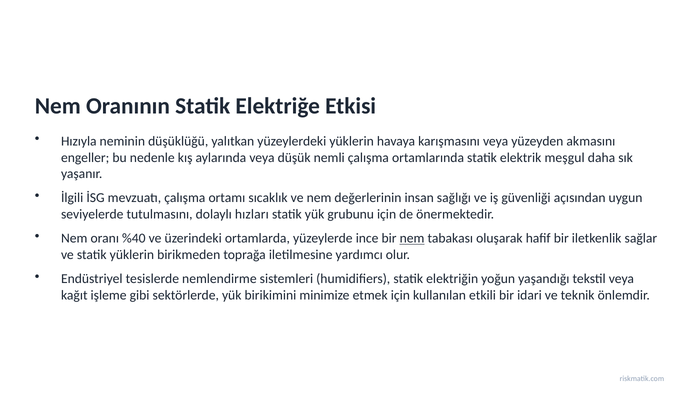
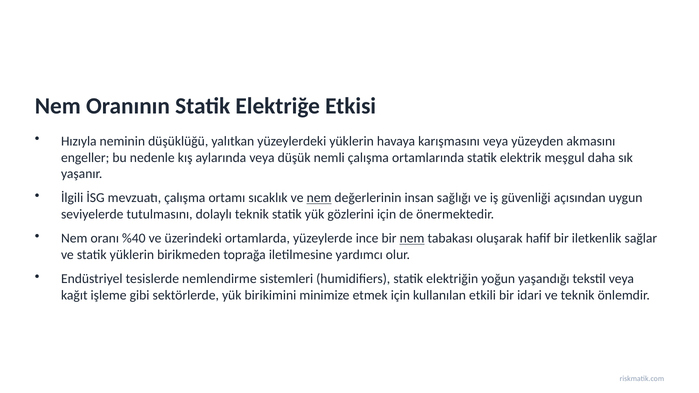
nem underline: none -> present (319, 198)
dolaylı hızları: hızları -> teknik (252, 214)
grubunu: grubunu -> gözlerini (351, 214)
